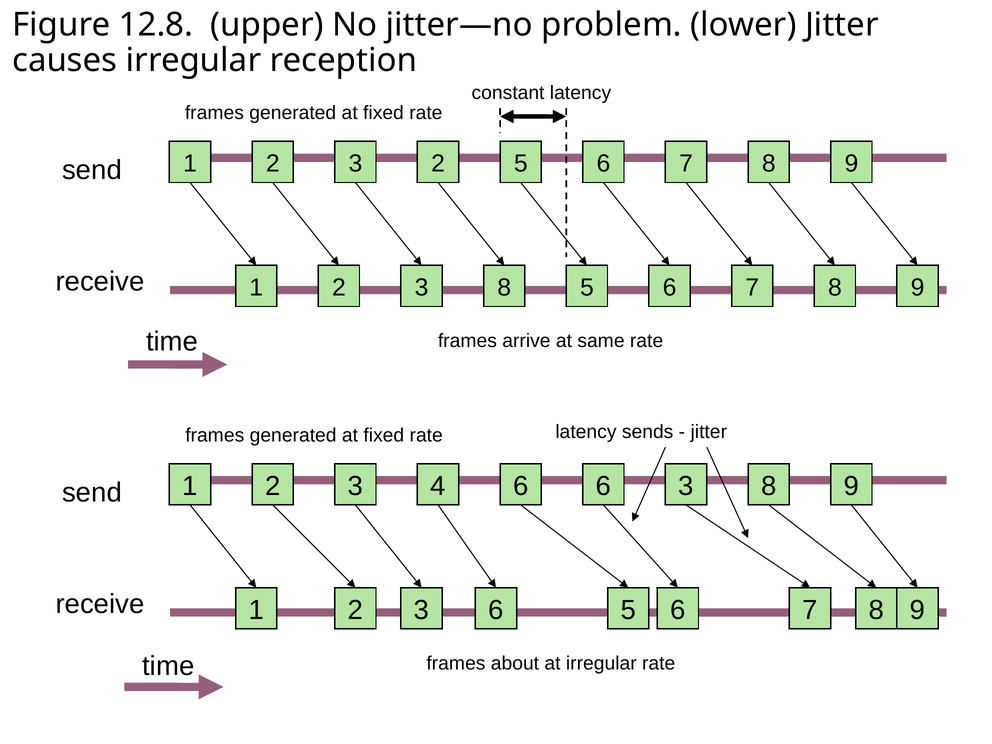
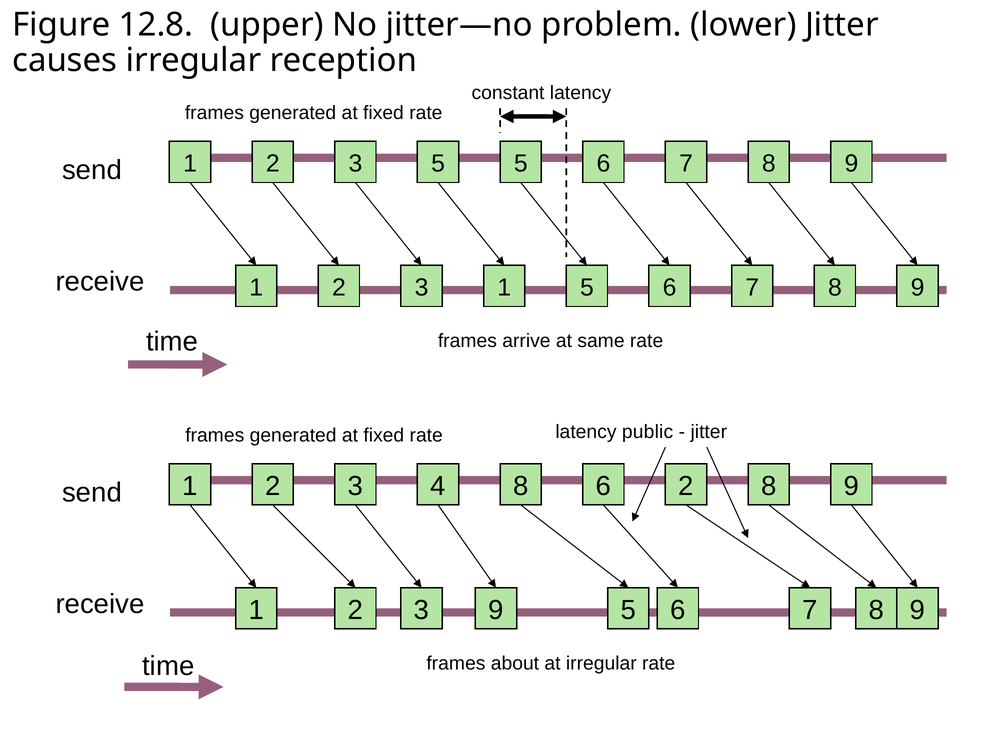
3 2: 2 -> 5 (438, 164)
2 3 8: 8 -> 1 (504, 288)
sends: sends -> public (648, 432)
4 6: 6 -> 8 (521, 486)
6 3: 3 -> 2 (686, 486)
3 6: 6 -> 9 (496, 610)
